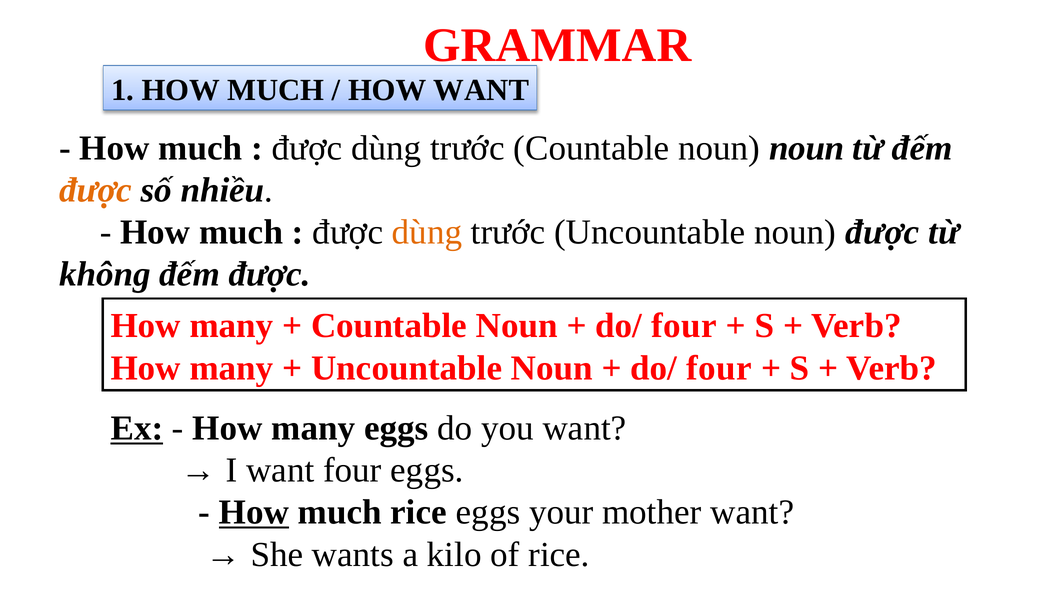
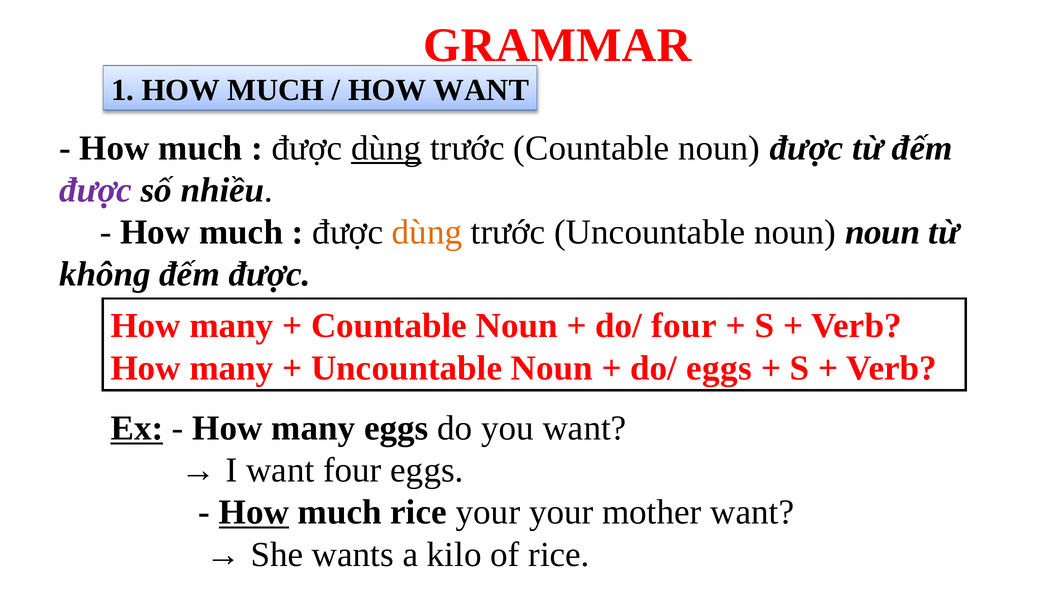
dùng underline: none -> present (386, 148)
noun noun: noun -> được (806, 148)
được colour: orange -> purple (95, 190)
noun được: được -> noun (883, 232)
four: four -> eggs (719, 368)
rice eggs: eggs -> your (488, 513)
